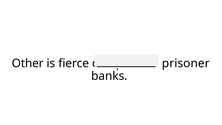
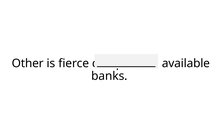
prisoner: prisoner -> available (186, 63)
